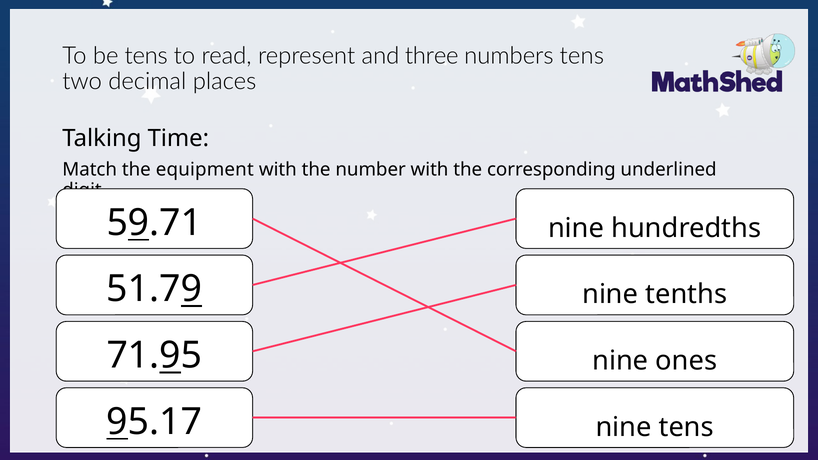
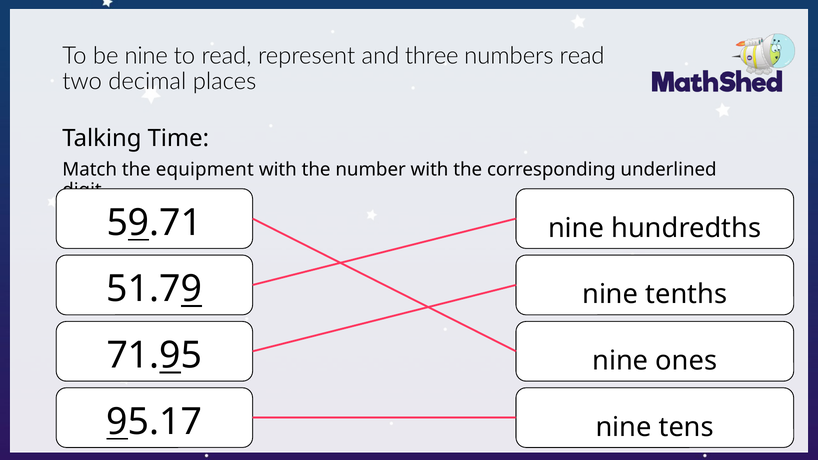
be tens: tens -> nine (146, 56)
numbers tens: tens -> read (582, 56)
